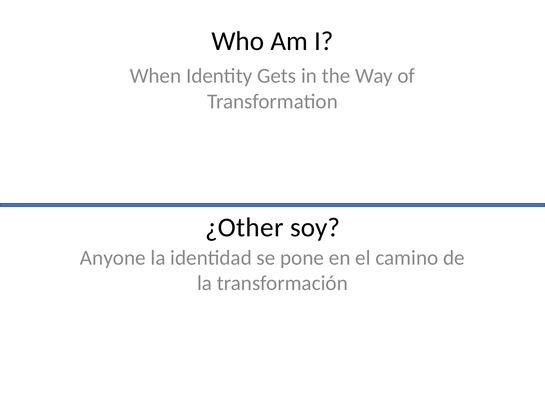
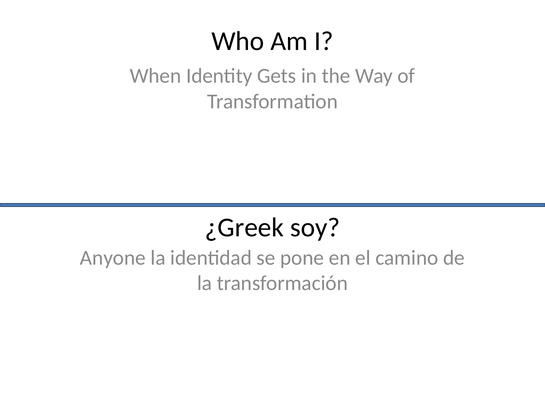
¿Other: ¿Other -> ¿Greek (244, 227)
